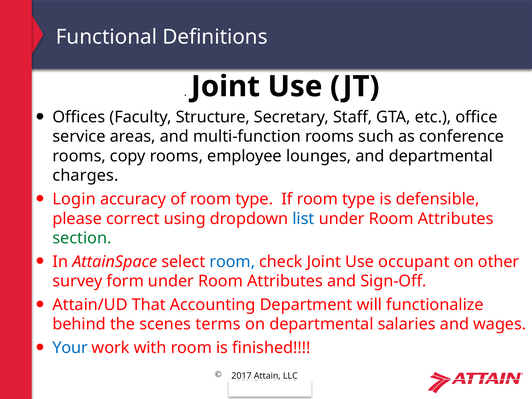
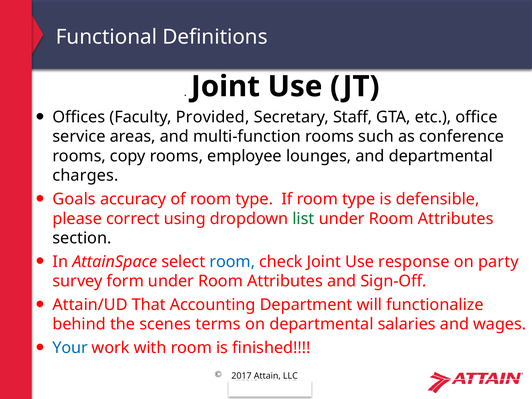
Structure: Structure -> Provided (213, 117)
Login: Login -> Goals (74, 199)
list colour: blue -> green (303, 219)
section colour: green -> black (82, 238)
occupant: occupant -> response (414, 262)
other: other -> party (498, 262)
